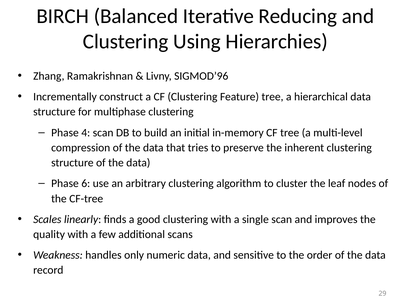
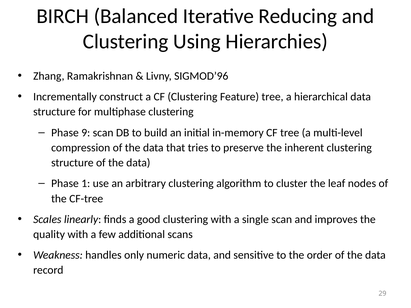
4: 4 -> 9 (86, 133)
6: 6 -> 1 (86, 184)
